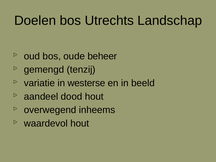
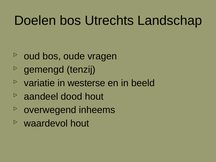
beheer: beheer -> vragen (102, 56)
